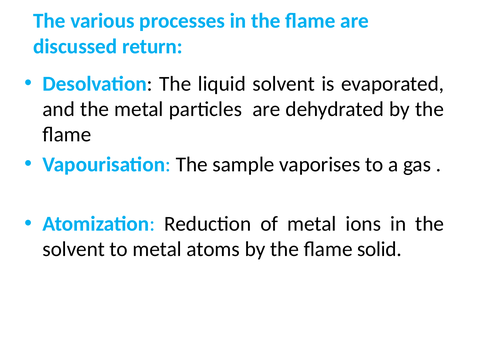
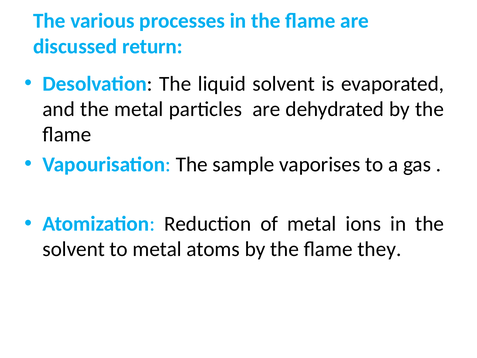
solid: solid -> they (379, 249)
